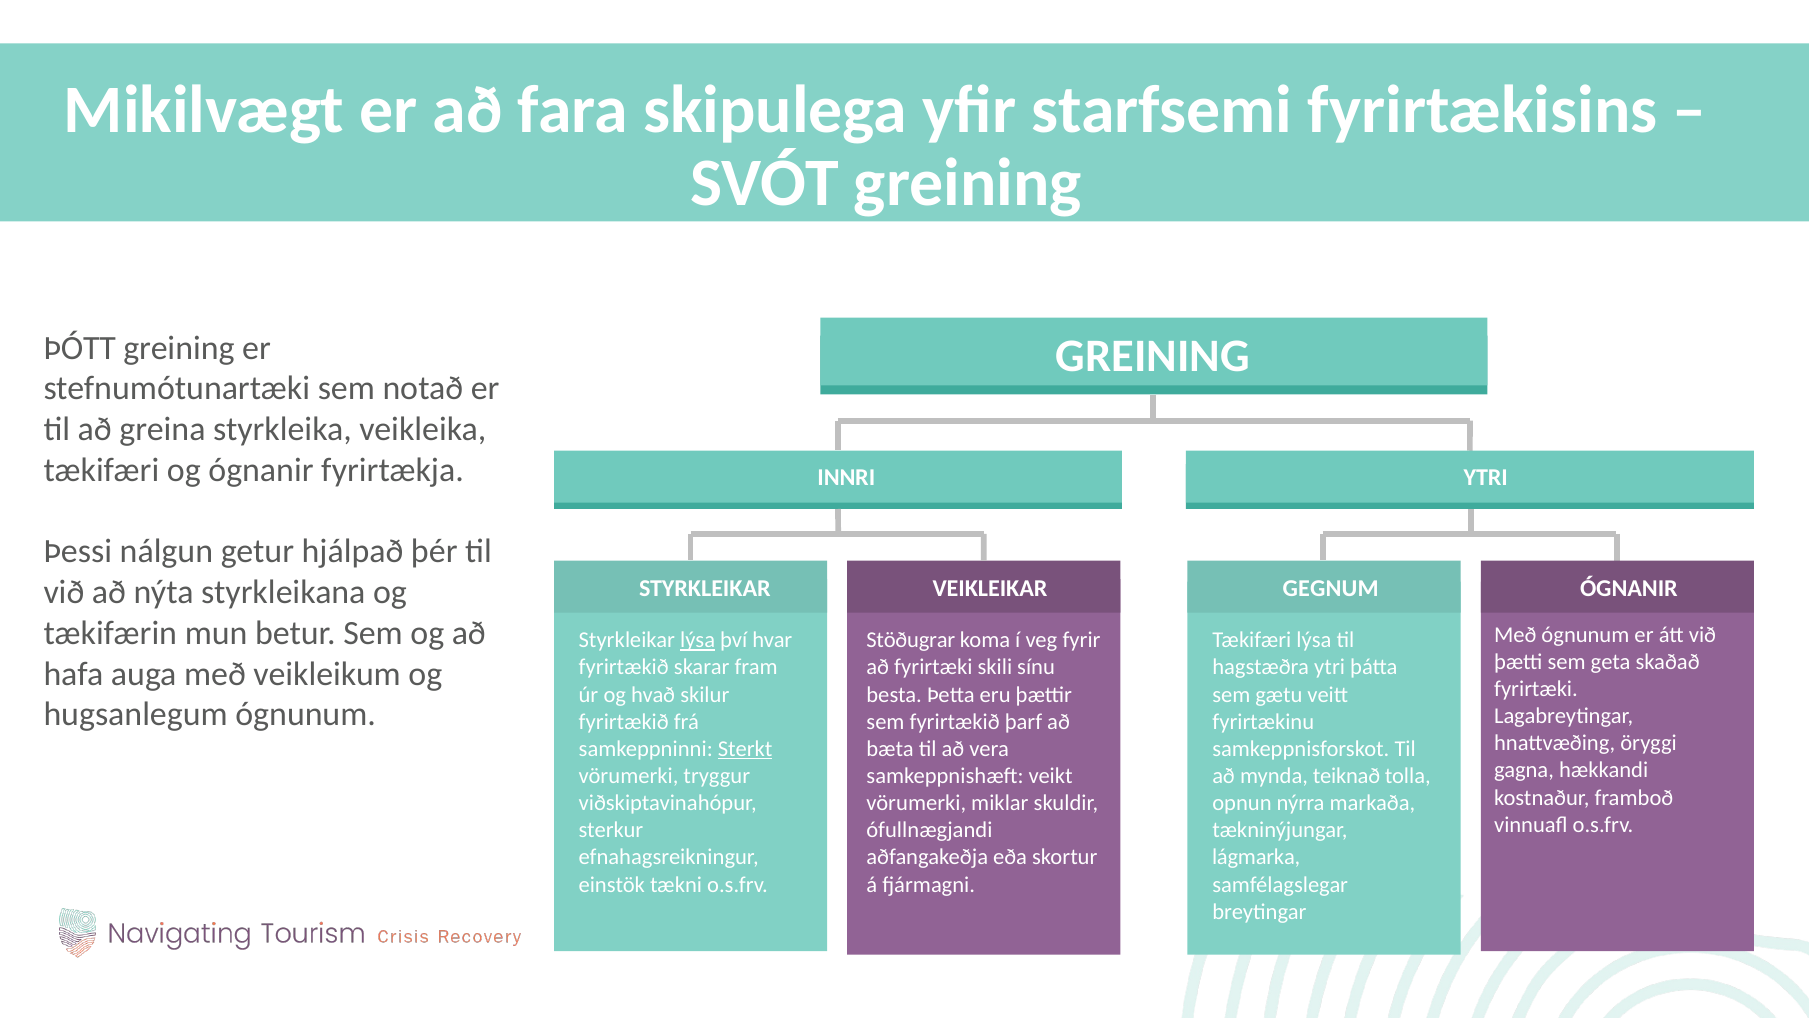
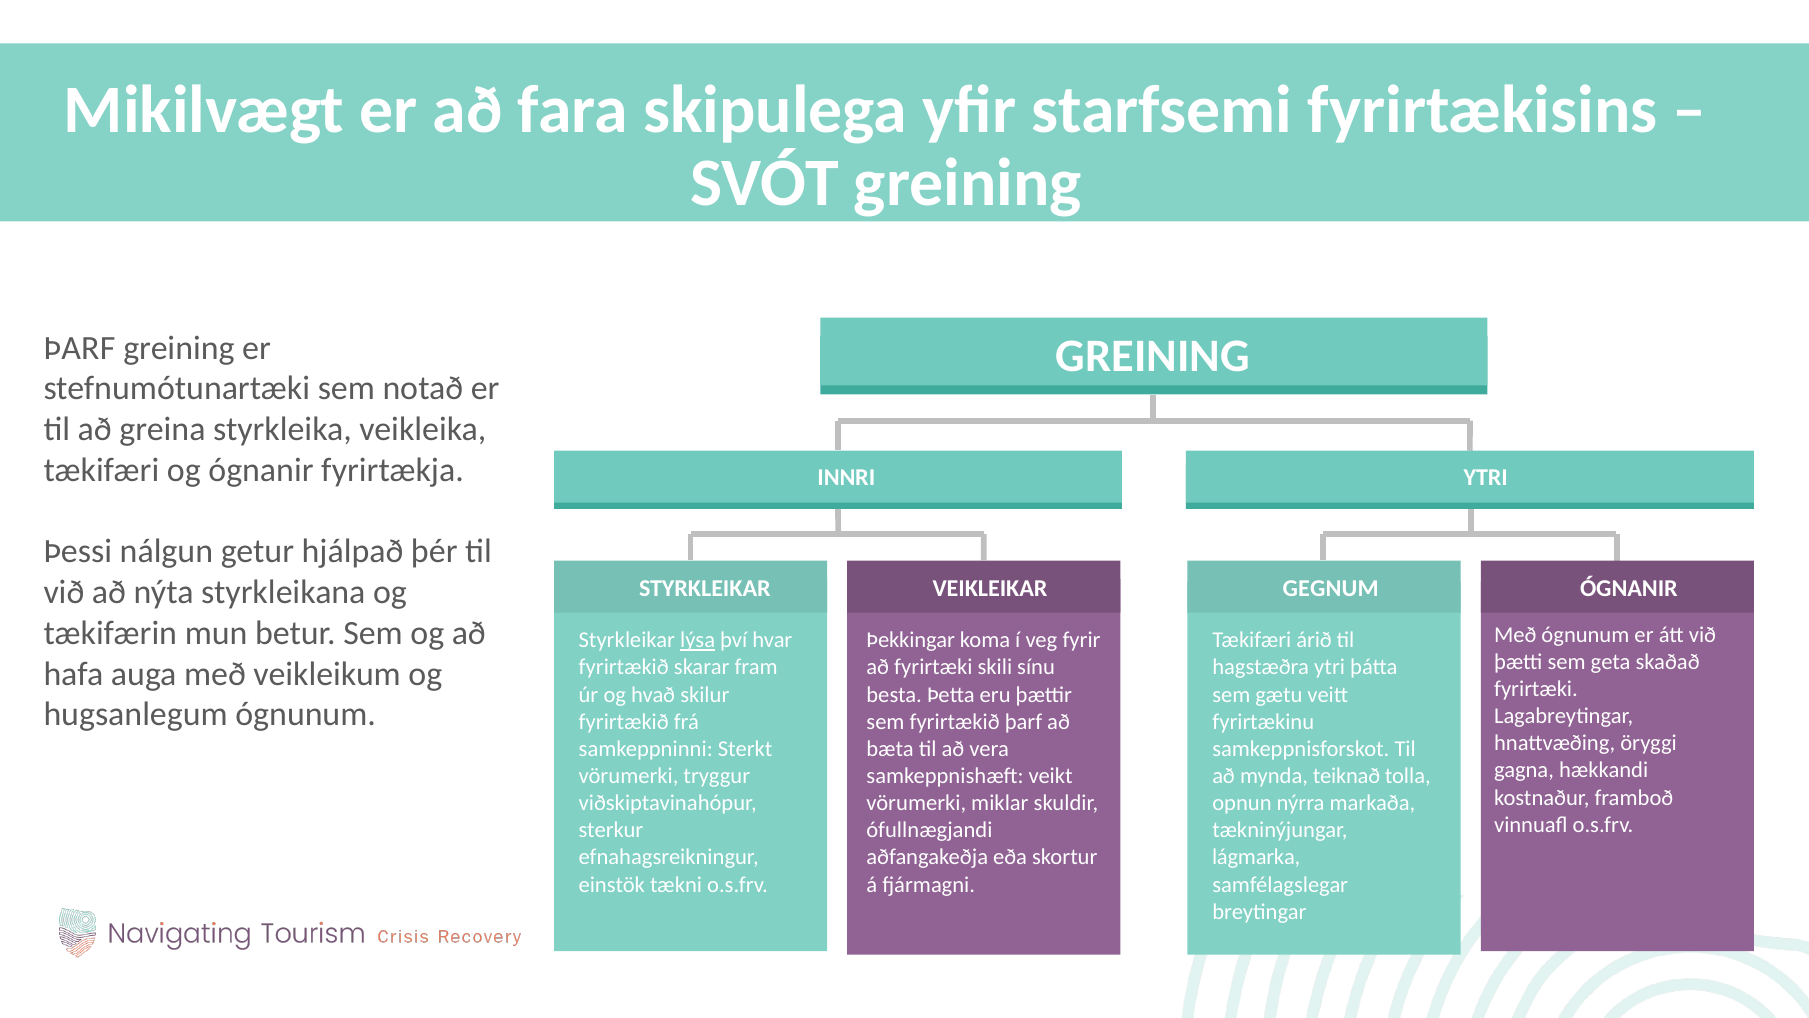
ÞÓTT: ÞÓTT -> ÞARF (80, 348)
Stöðugrar: Stöðugrar -> Þekkingar (911, 640)
Tækifæri lýsa: lýsa -> árið (1314, 640)
Sterkt underline: present -> none (745, 749)
